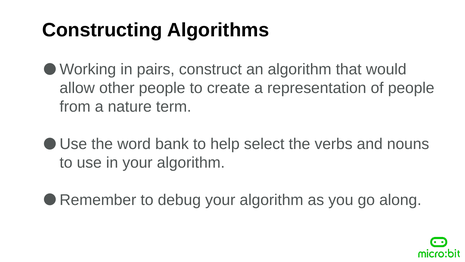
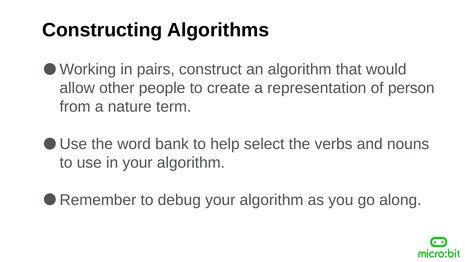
of people: people -> person (411, 88)
